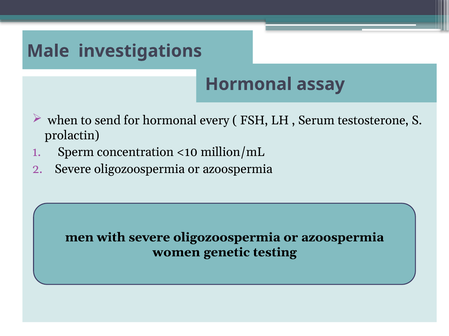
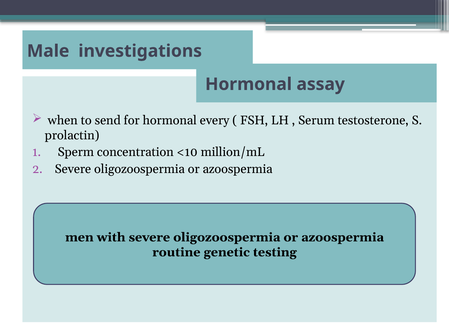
women: women -> routine (176, 253)
